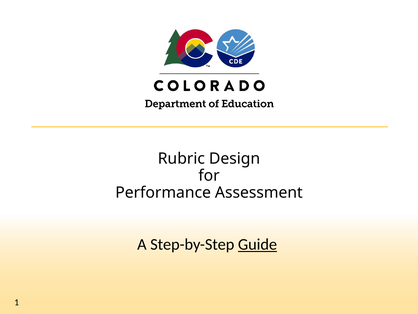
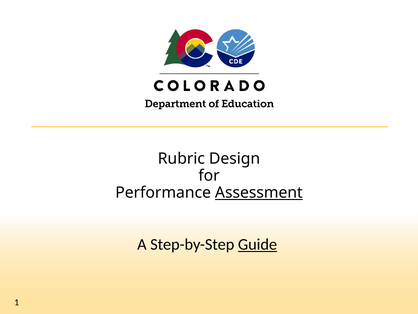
Assessment underline: none -> present (259, 192)
